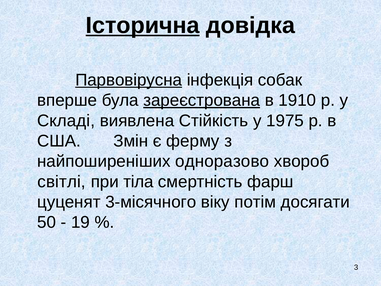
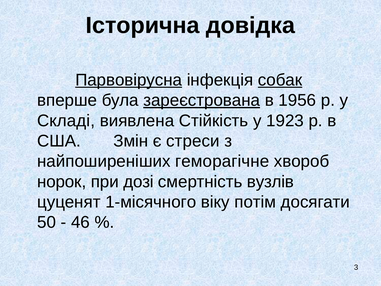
Історична underline: present -> none (143, 25)
собак underline: none -> present (280, 80)
1910: 1910 -> 1956 (297, 100)
1975: 1975 -> 1923 (285, 121)
ферму: ферму -> стреси (193, 141)
одноразово: одноразово -> геморагічне (222, 161)
світлі: світлі -> норок (62, 182)
тіла: тіла -> дозі (138, 182)
фарш: фарш -> вузлів (270, 182)
3-місячного: 3-місячного -> 1-місячного (151, 202)
19: 19 -> 46 (80, 222)
